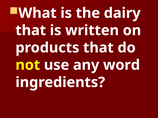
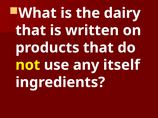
word: word -> itself (121, 65)
